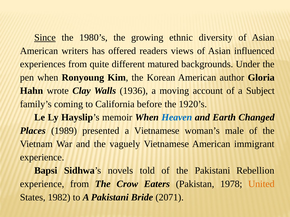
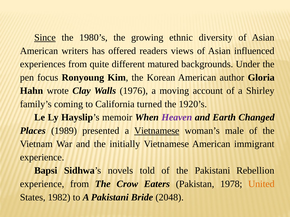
pen when: when -> focus (48, 78)
1936: 1936 -> 1976 (134, 91)
Subject: Subject -> Shirley (260, 91)
before: before -> turned (149, 104)
Heaven colour: blue -> purple (177, 118)
Vietnamese underline: none -> present (157, 131)
vaguely: vaguely -> initially (125, 144)
2071: 2071 -> 2048 (170, 198)
